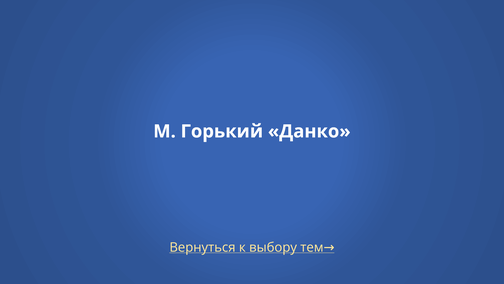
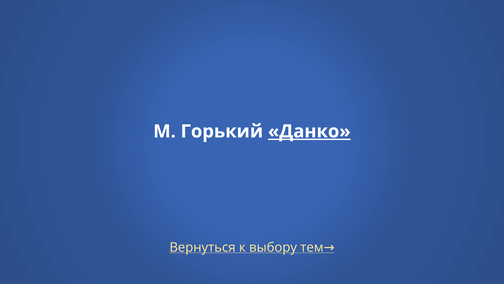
Данко underline: none -> present (309, 131)
